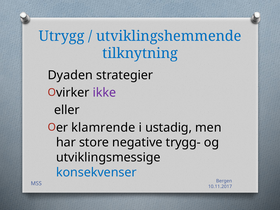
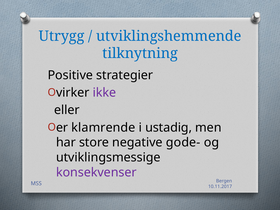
Dyaden: Dyaden -> Positive (70, 75)
trygg-: trygg- -> gode- (183, 142)
konsekvenser colour: blue -> purple (96, 172)
